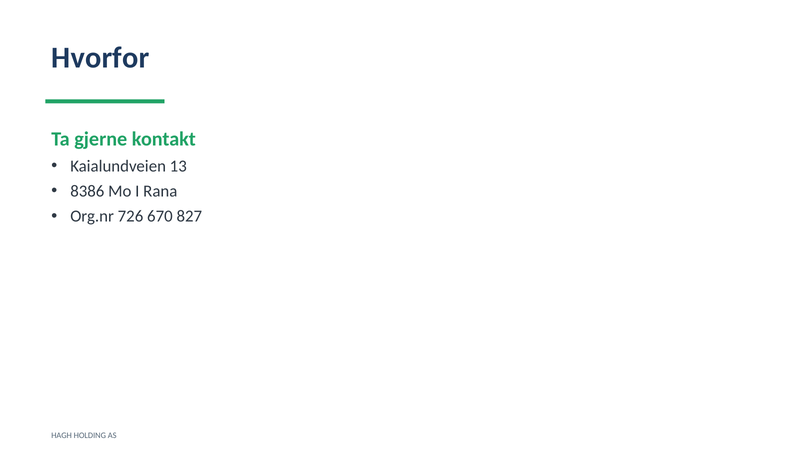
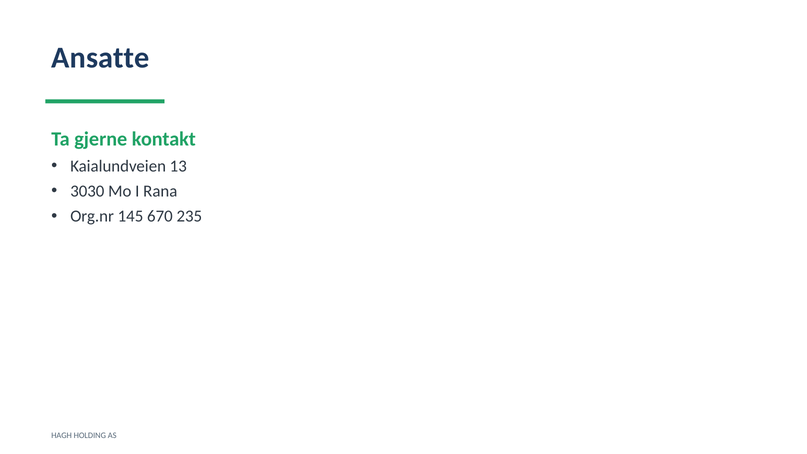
Hvorfor: Hvorfor -> Ansatte (100, 58)
8386: 8386 -> 3030 (87, 191)
726: 726 -> 145 (130, 216)
827: 827 -> 235 (189, 216)
